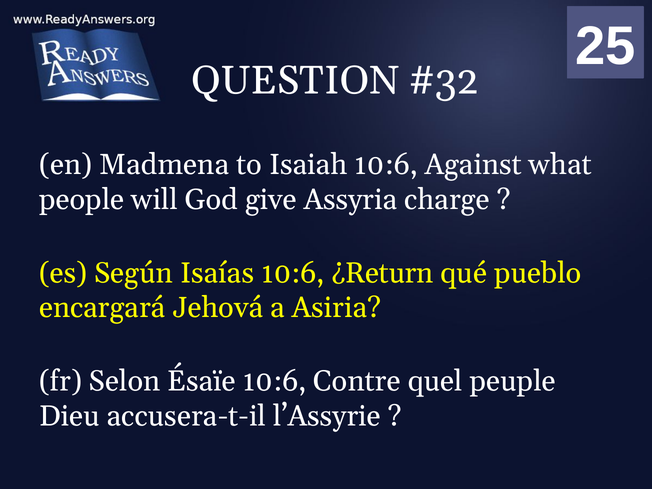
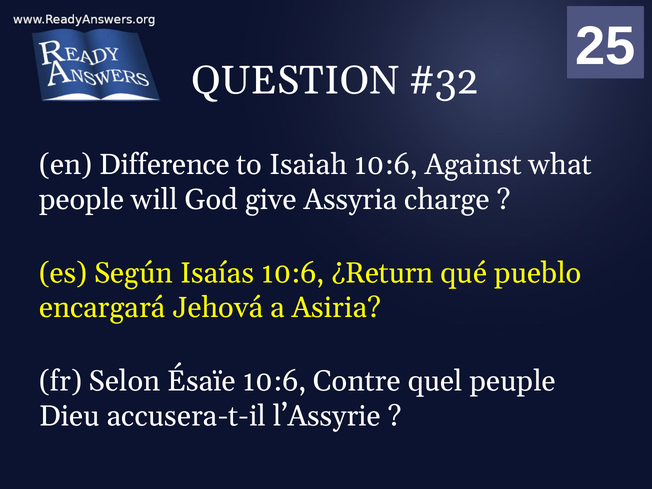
Madmena: Madmena -> Difference (164, 165)
